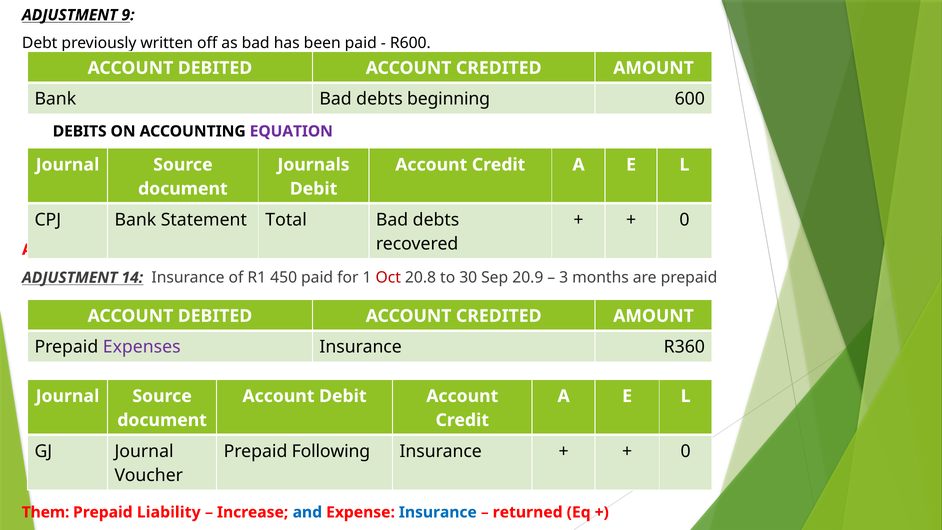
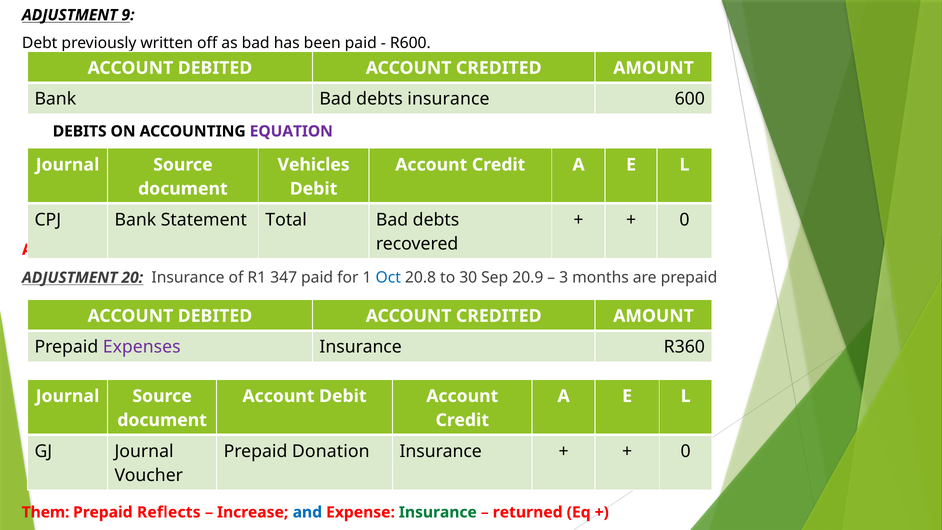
debts beginning: beginning -> insurance (448, 99)
Journals: Journals -> Vehicles (314, 165)
14: 14 -> 20 (132, 278)
450: 450 -> 347 (284, 278)
Oct colour: red -> blue (388, 278)
Following: Following -> Donation (331, 451)
Liability: Liability -> Reflects (169, 512)
Insurance colour: blue -> green (438, 512)
